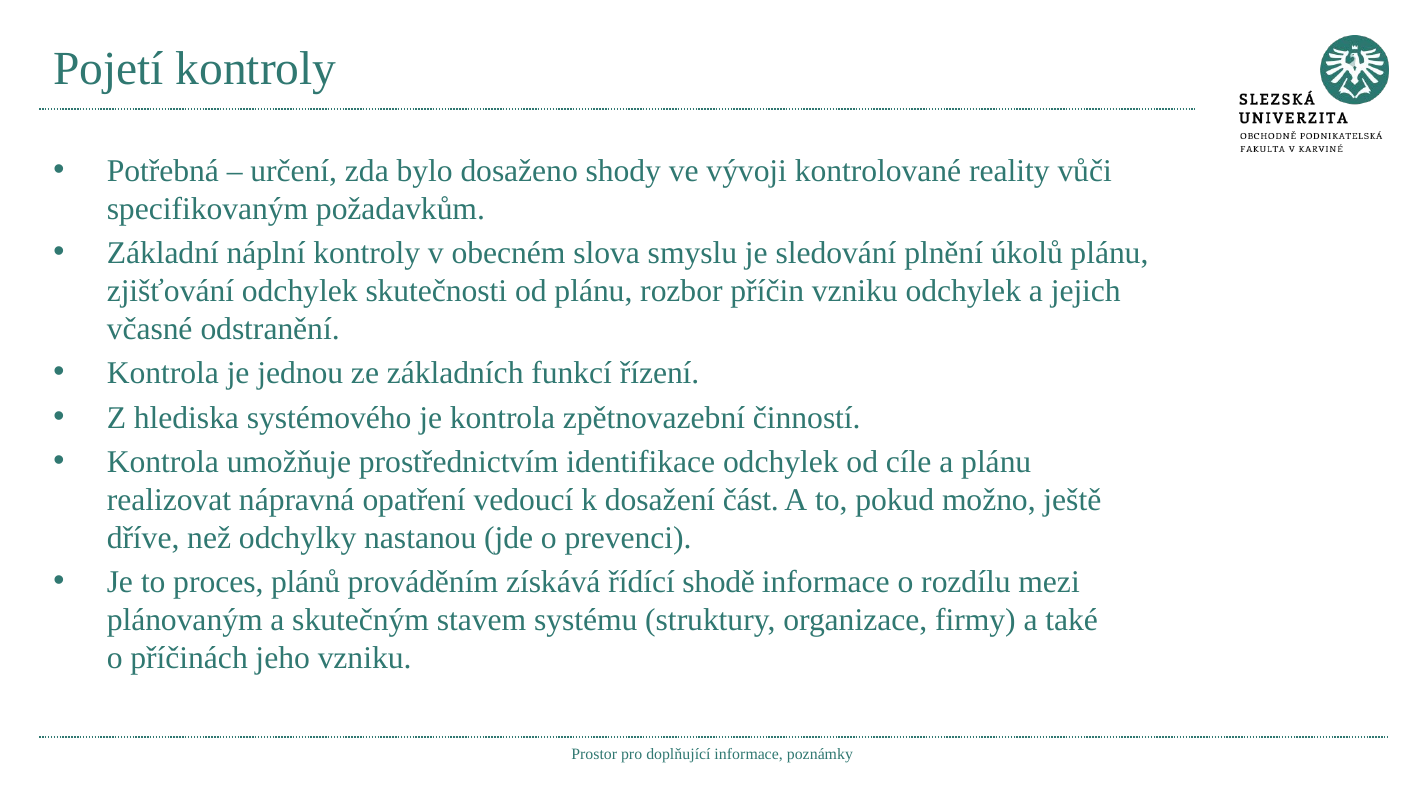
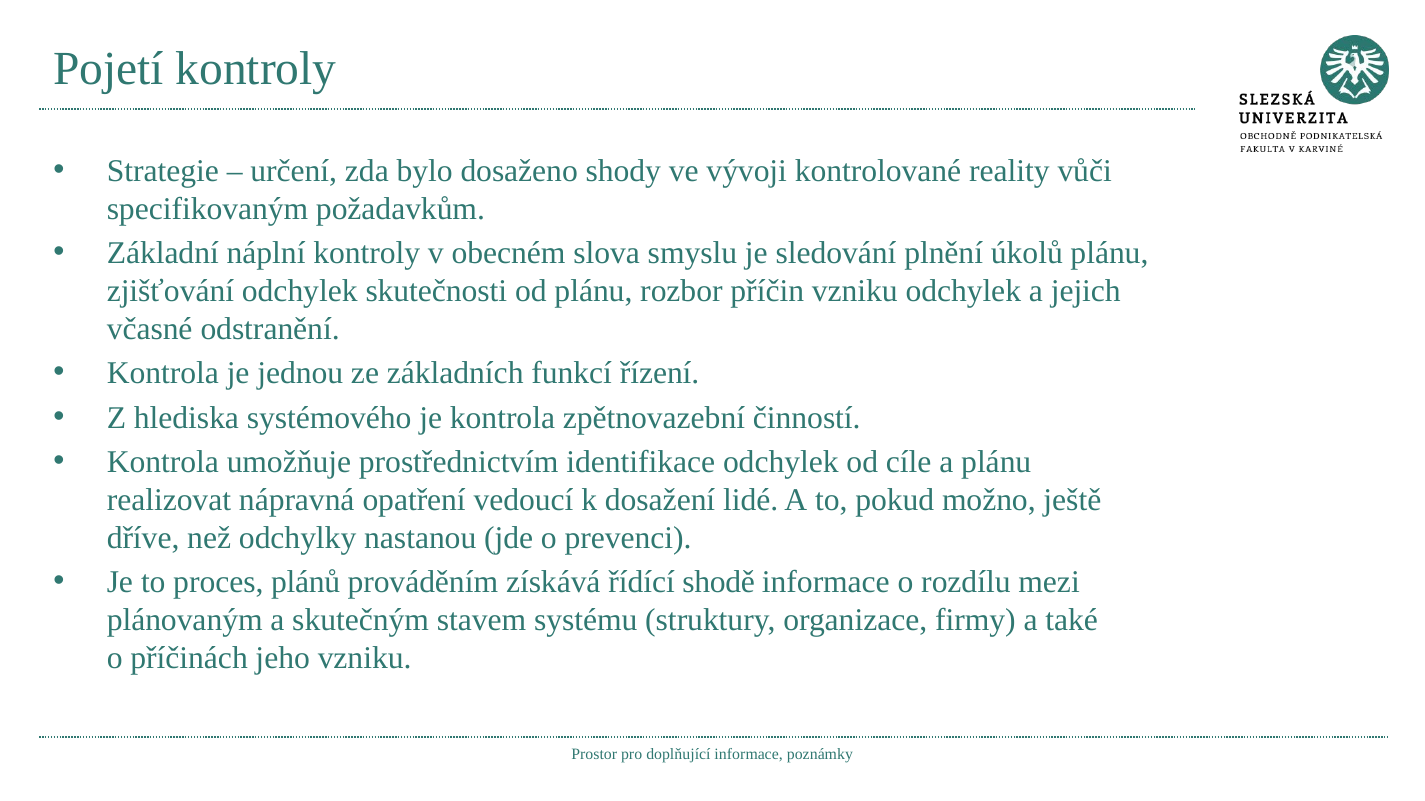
Potřebná: Potřebná -> Strategie (163, 171)
část: část -> lidé (751, 500)
